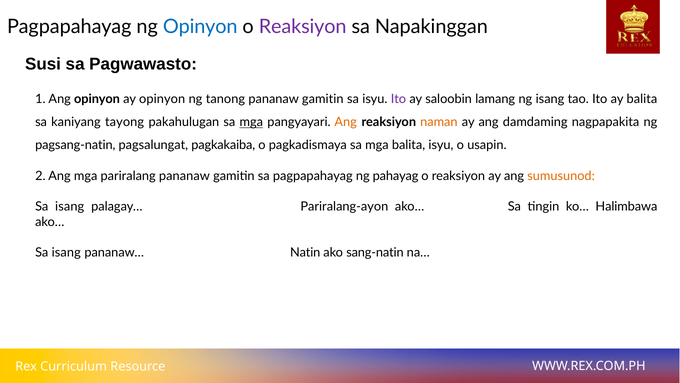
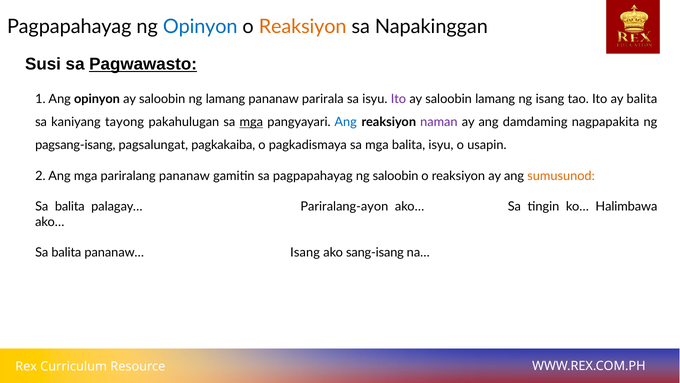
Reaksiyon colour: purple -> orange (303, 27)
Pagwawasto underline: none -> present (143, 64)
opinyon ay opinyon: opinyon -> saloobin (162, 99)
ng tanong: tanong -> lamang (226, 99)
gamitin: gamitin -> parirala (323, 99)
Ang colour: orange -> blue (346, 122)
naman colour: orange -> purple (439, 122)
pagsang-natin: pagsang-natin -> pagsang-isang (75, 145)
ng pahayag: pahayag -> saloobin (396, 176)
isang: isang -> balita (70, 206)
isang: isang -> balita (66, 252)
pananaw… Natin: Natin -> Isang (305, 252)
sang-natin: sang-natin -> sang-isang (375, 252)
